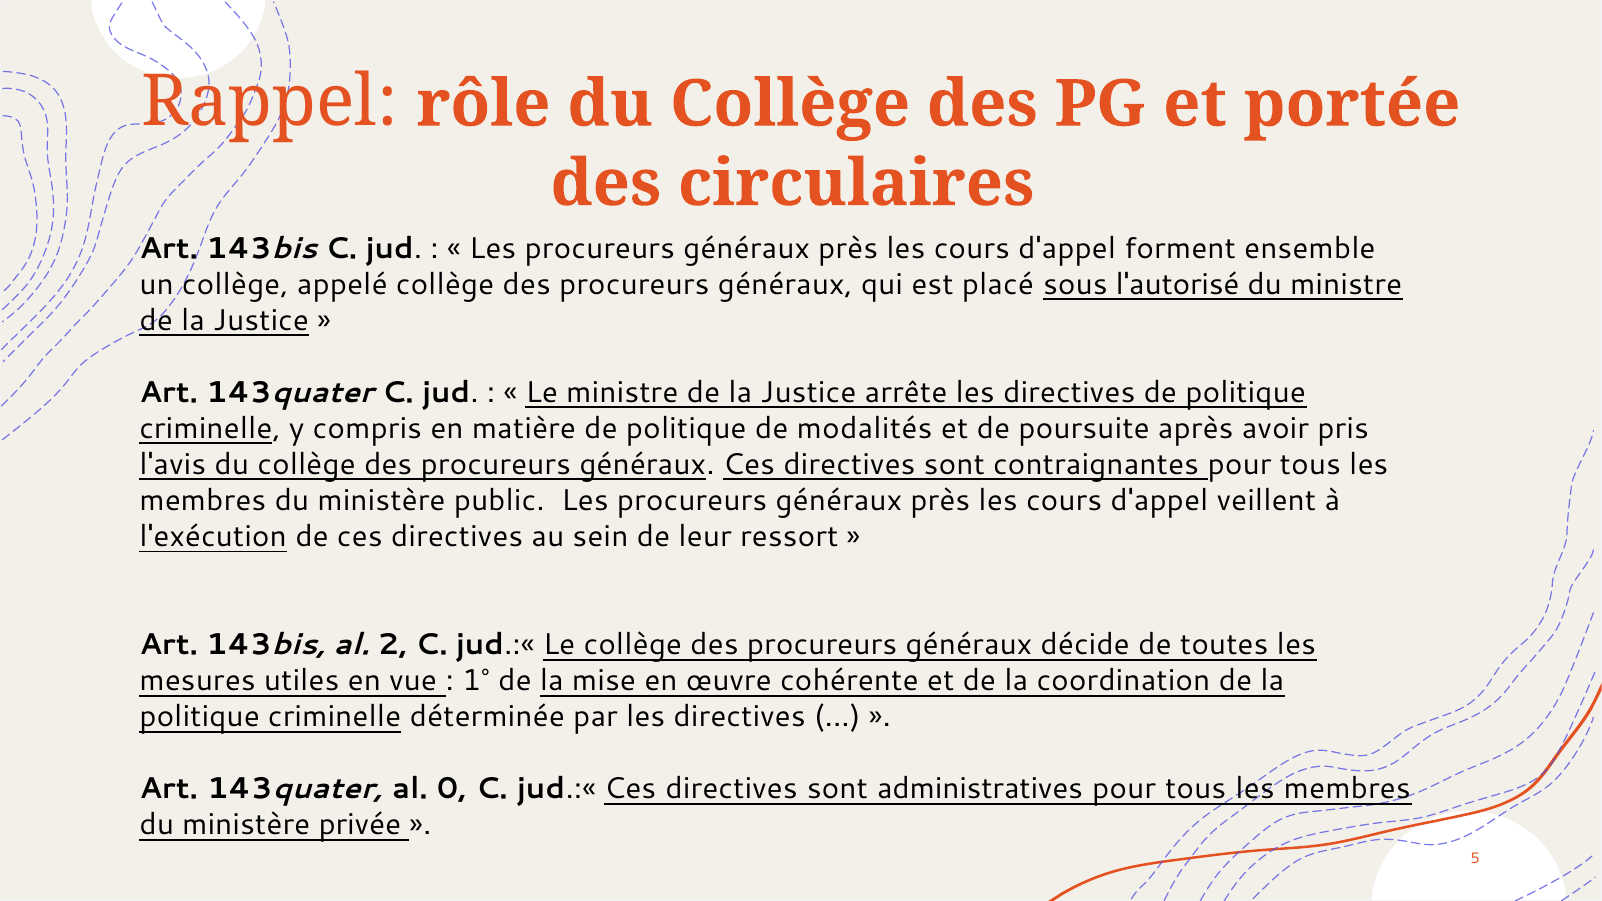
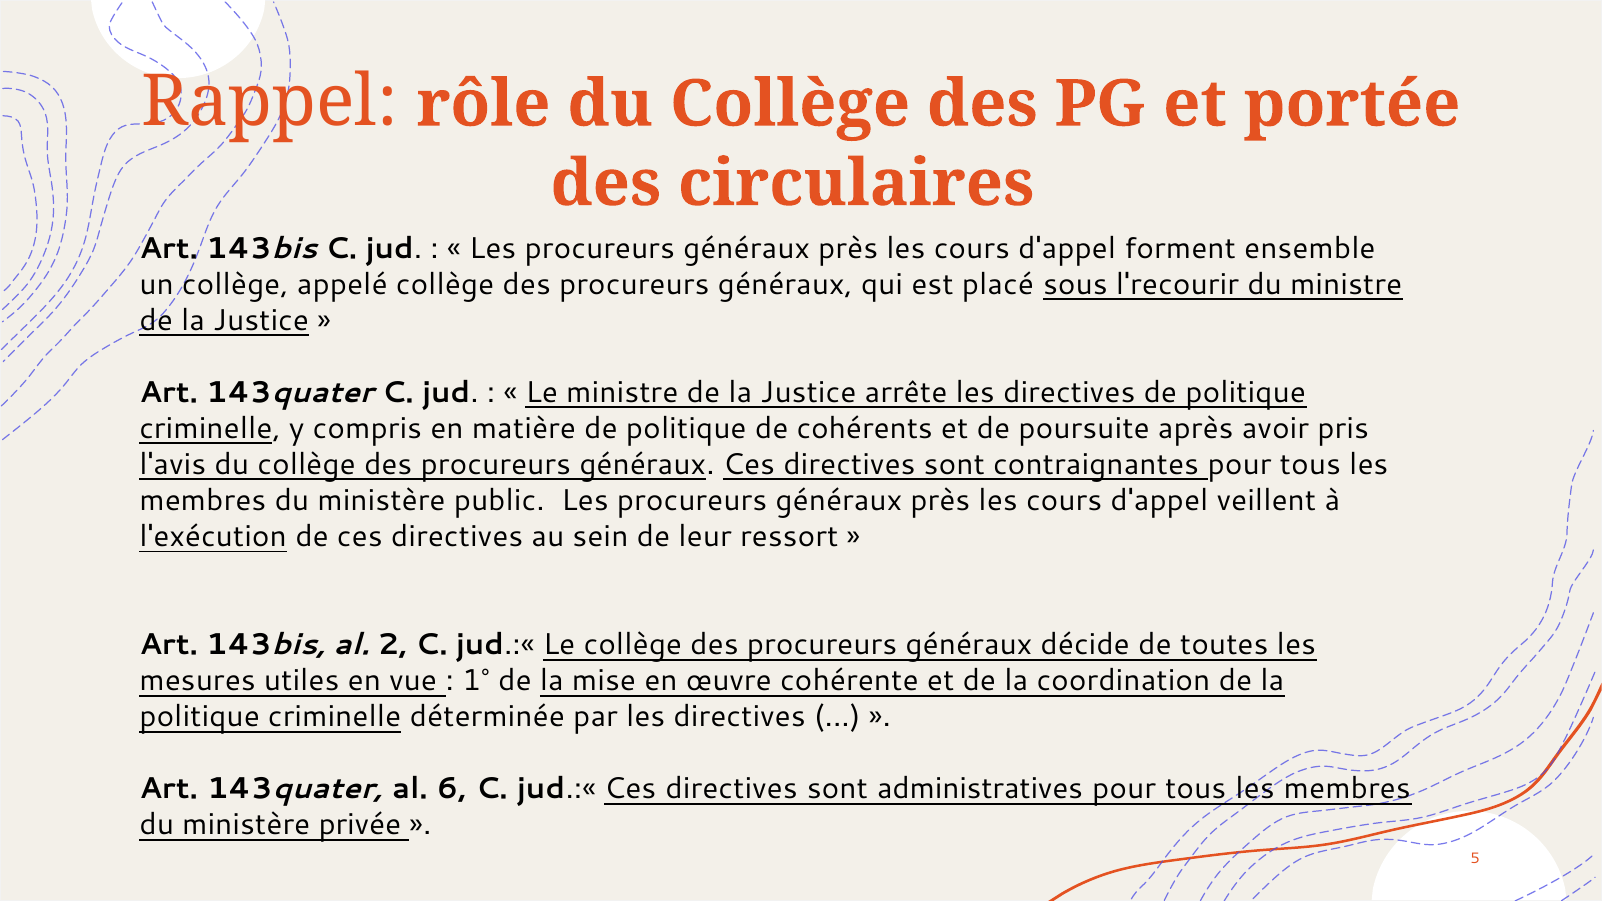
l'autorisé: l'autorisé -> l'recourir (1177, 284)
modalités: modalités -> cohérents (865, 428)
0: 0 -> 6 (452, 789)
